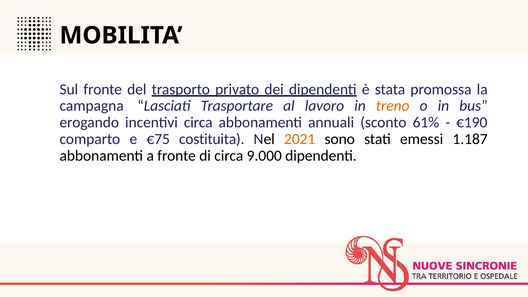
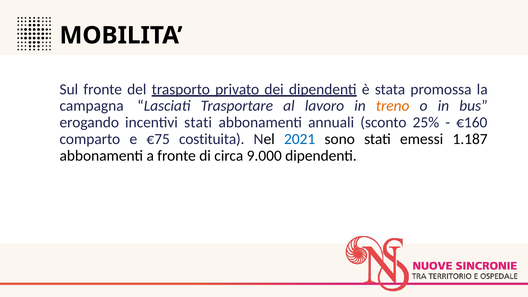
incentivi circa: circa -> stati (198, 123)
61%: 61% -> 25% (426, 123)
€190: €190 -> €160 (472, 123)
2021 colour: orange -> blue (300, 139)
